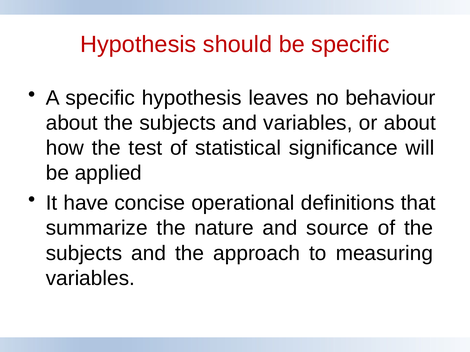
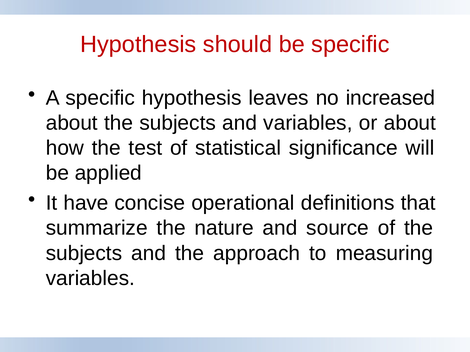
behaviour: behaviour -> increased (390, 98)
